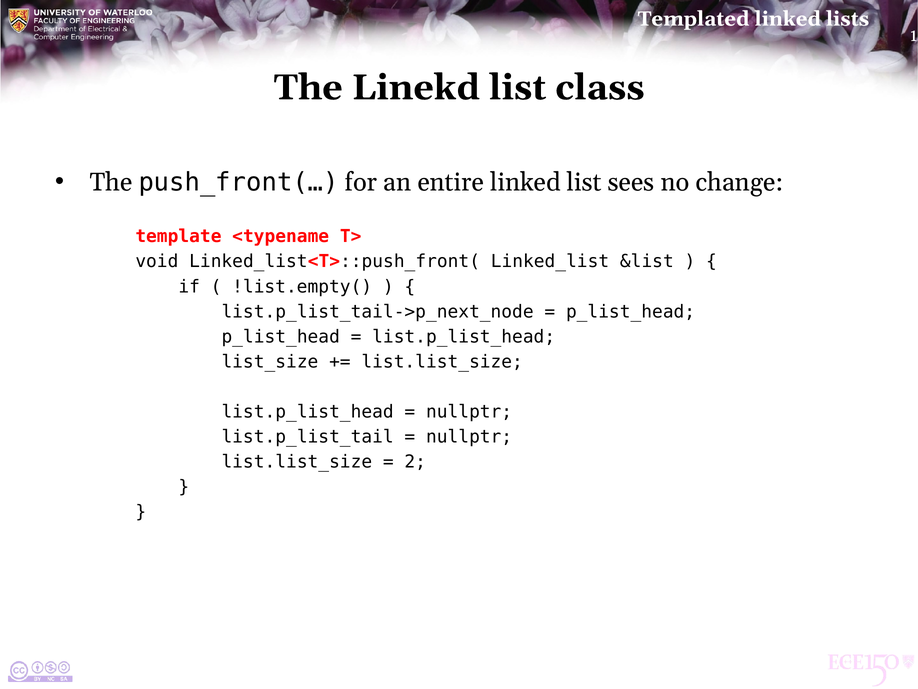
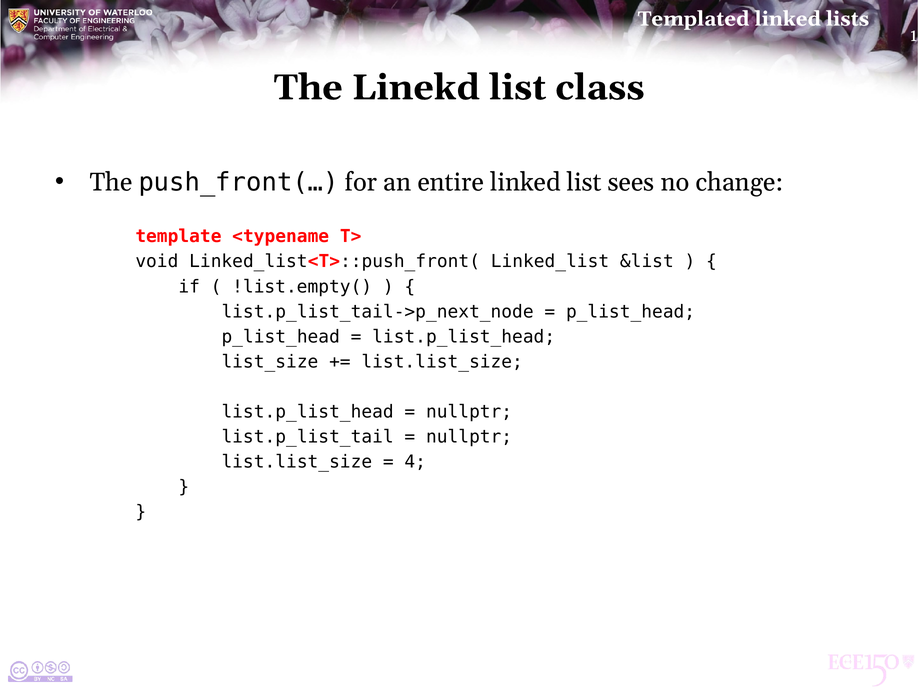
2: 2 -> 4 (415, 461)
